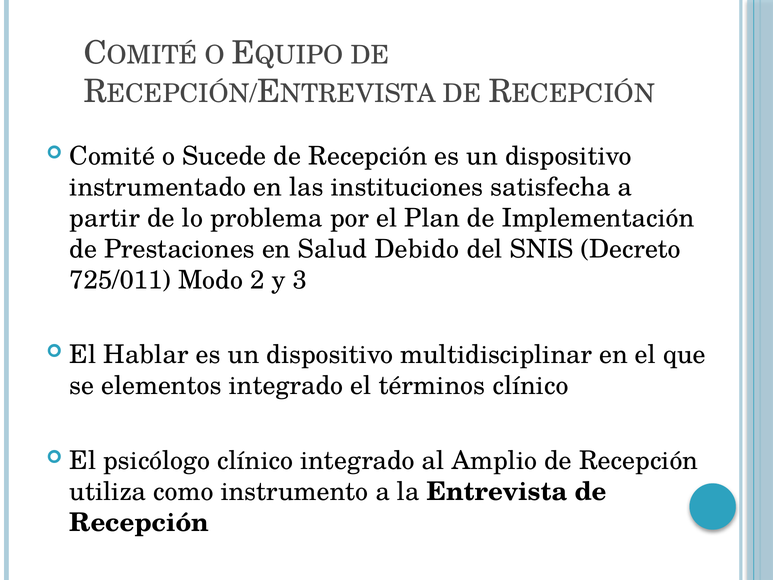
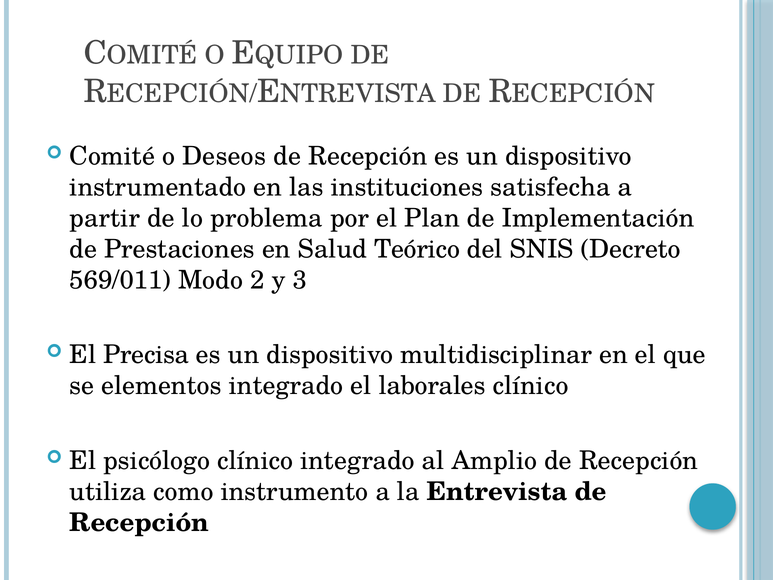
Sucede: Sucede -> Deseos (224, 156)
Debido: Debido -> Teórico (417, 249)
725/011: 725/011 -> 569/011 (120, 280)
Hablar: Hablar -> Precisa (146, 355)
términos: términos -> laborales (432, 386)
